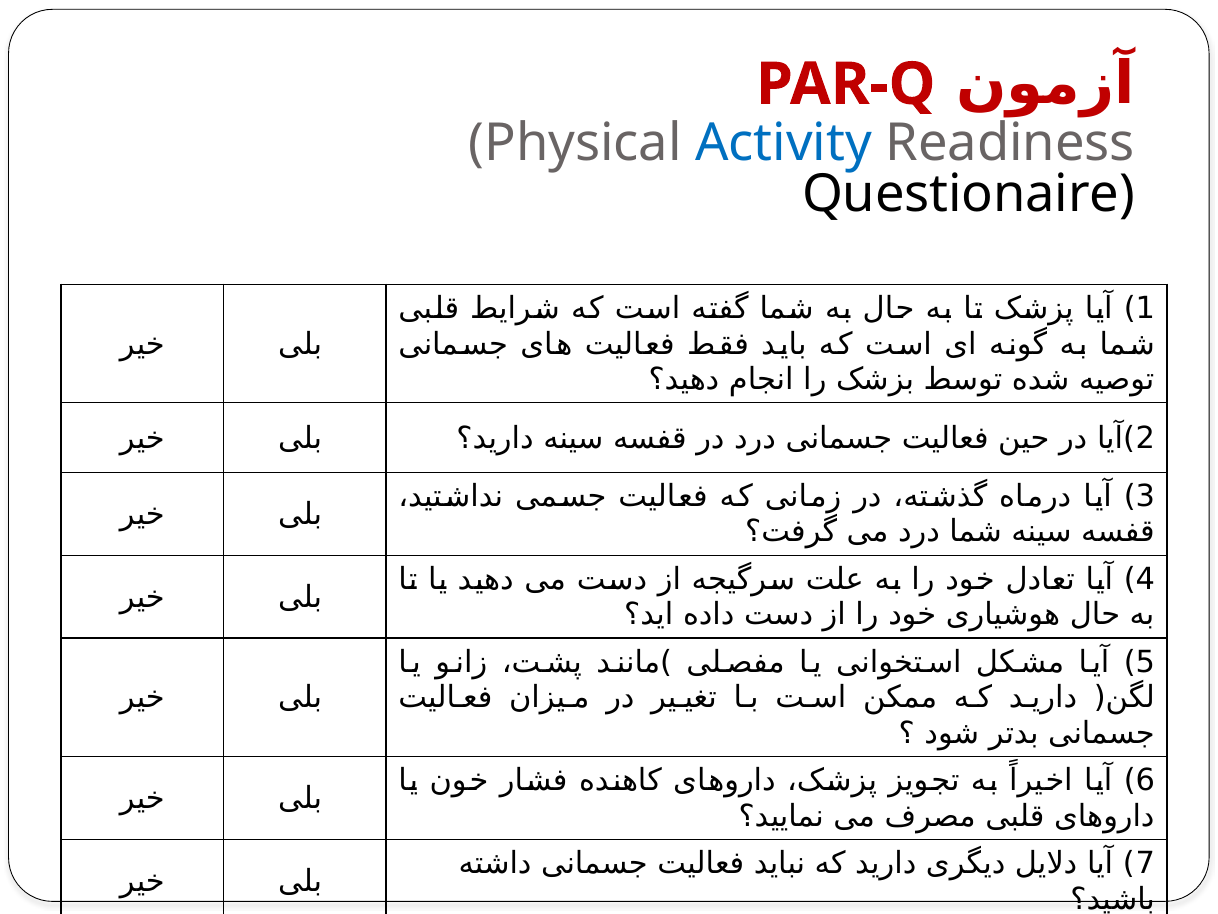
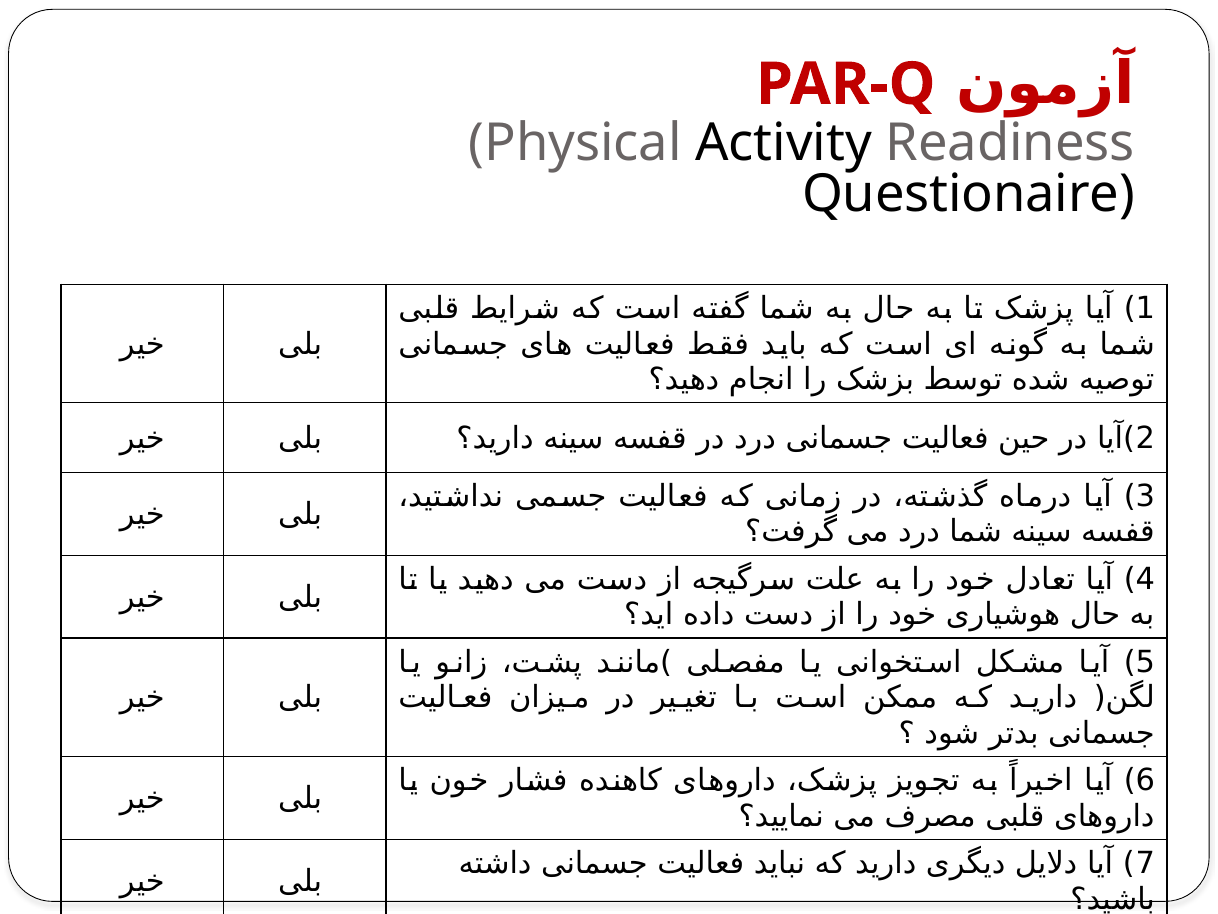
Activity colour: blue -> black (784, 143)
